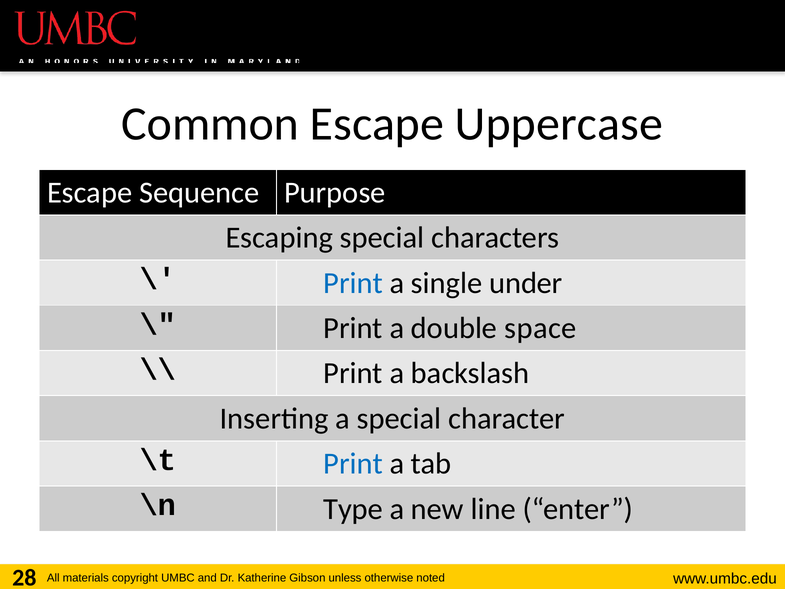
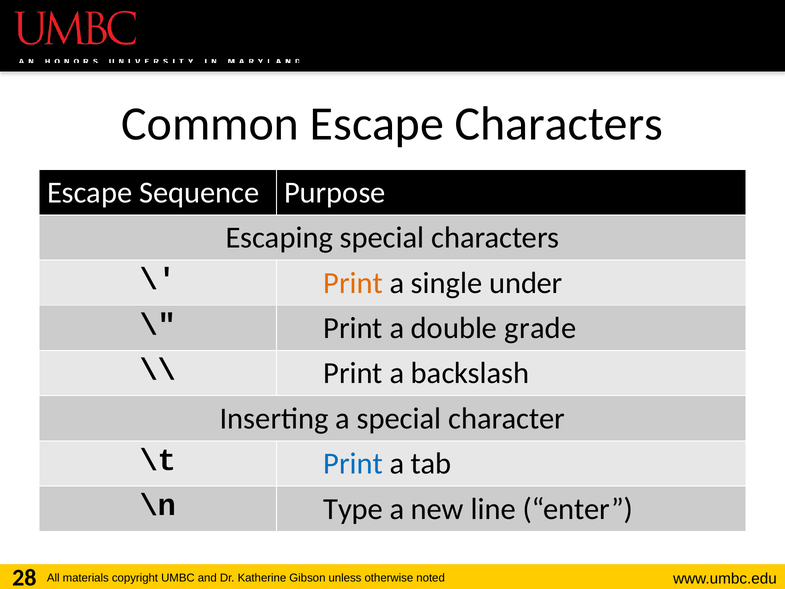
Escape Uppercase: Uppercase -> Characters (559, 124)
Print colour: blue -> orange (353, 283)
space: space -> grade (540, 328)
